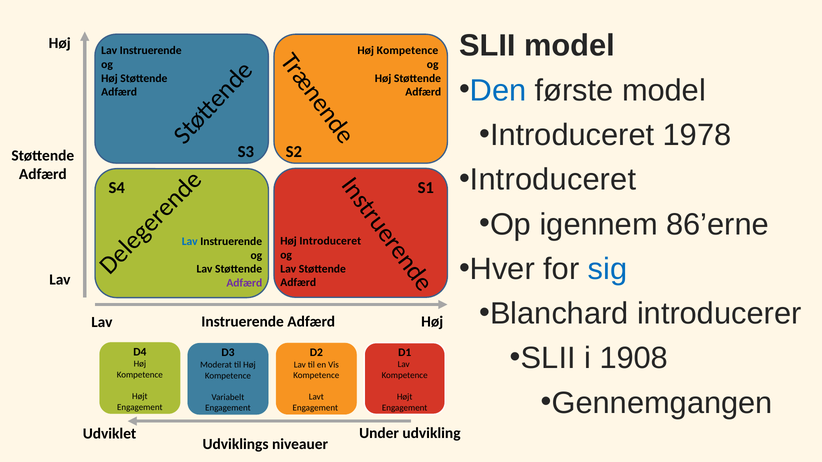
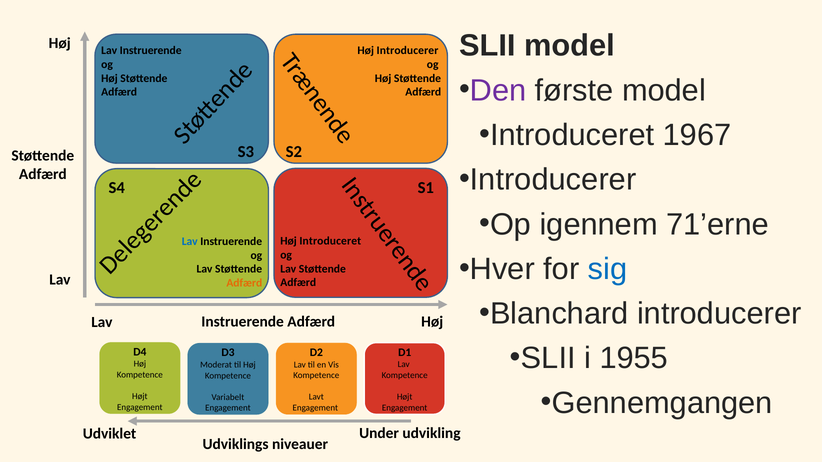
Kompetence: Kompetence -> Introducerer (407, 51)
Den colour: blue -> purple (498, 91)
1978: 1978 -> 1967 (697, 135)
Introduceret: Introduceret -> Introducerer (553, 180)
86’erne: 86’erne -> 71’erne (718, 225)
Adfærd colour: purple -> orange (244, 283)
1908: 1908 -> 1955 (634, 359)
